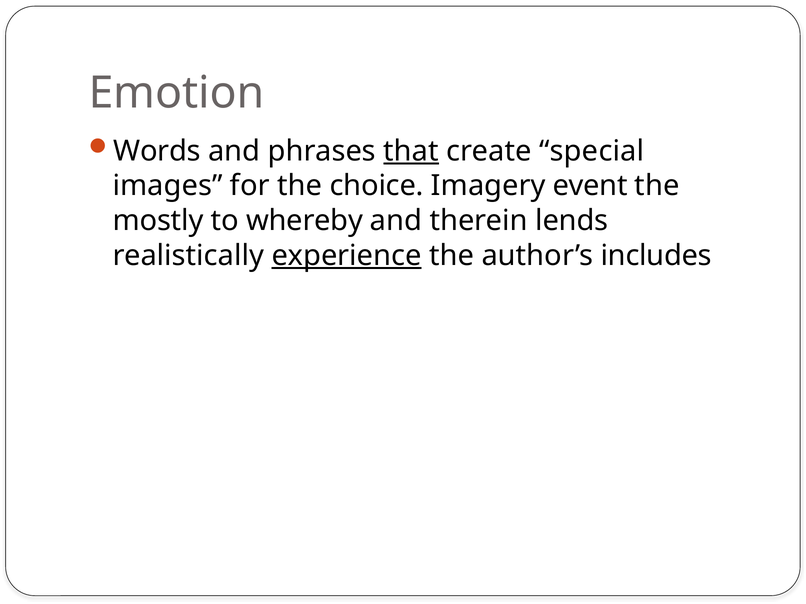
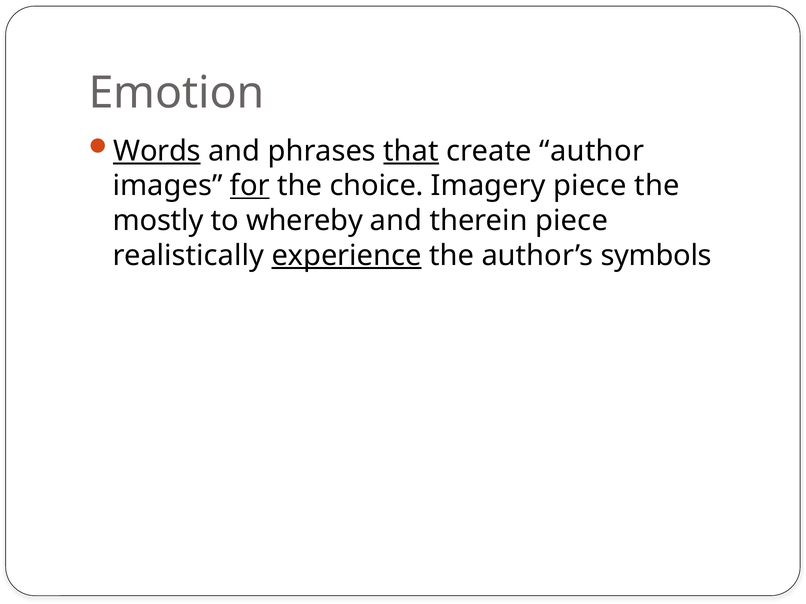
Words underline: none -> present (157, 151)
special: special -> author (592, 151)
for underline: none -> present (250, 186)
Imagery event: event -> piece (590, 186)
therein lends: lends -> piece (572, 221)
includes: includes -> symbols (656, 256)
